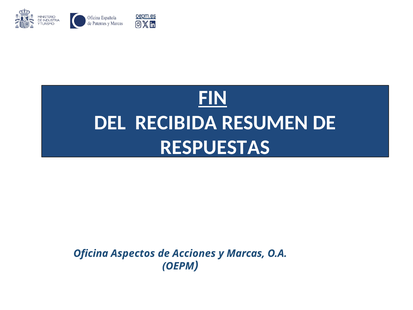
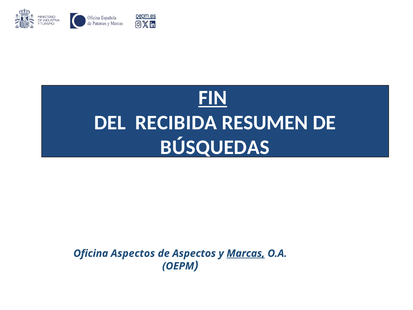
RESPUESTAS: RESPUESTAS -> BÚSQUEDAS (215, 147)
de Acciones: Acciones -> Aspectos (194, 253)
Marcas underline: none -> present (246, 253)
